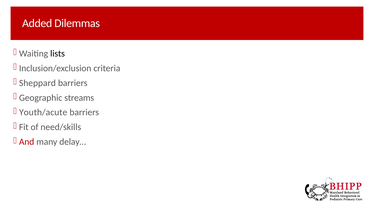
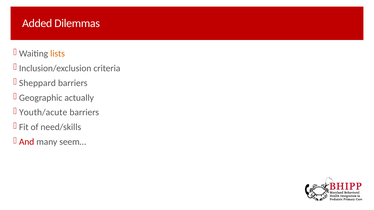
lists colour: black -> orange (58, 54)
streams: streams -> actually (79, 98)
delay…: delay… -> seem… (73, 142)
